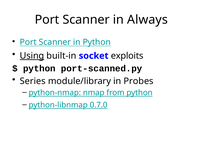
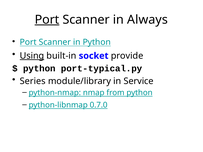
Port underline: none -> present (47, 20)
exploits: exploits -> provide (127, 56)
port-scanned.py: port-scanned.py -> port-typical.py (102, 69)
Probes: Probes -> Service (139, 81)
